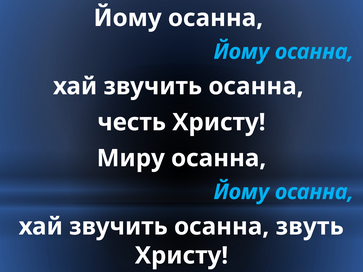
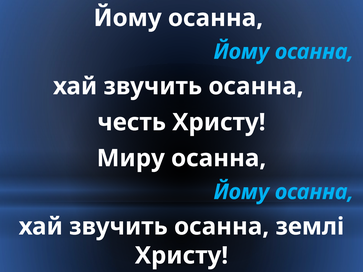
звуть: звуть -> землі (310, 227)
